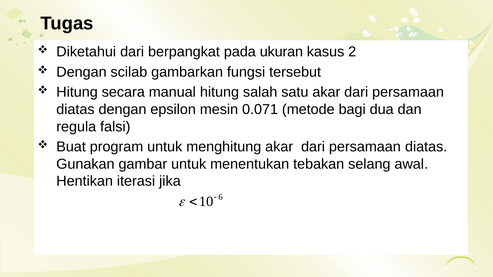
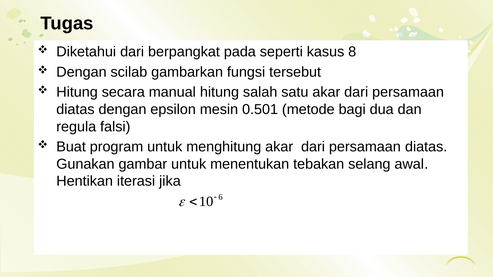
ukuran: ukuran -> seperti (281, 52)
2: 2 -> 8 (352, 52)
0.071: 0.071 -> 0.501 (260, 109)
